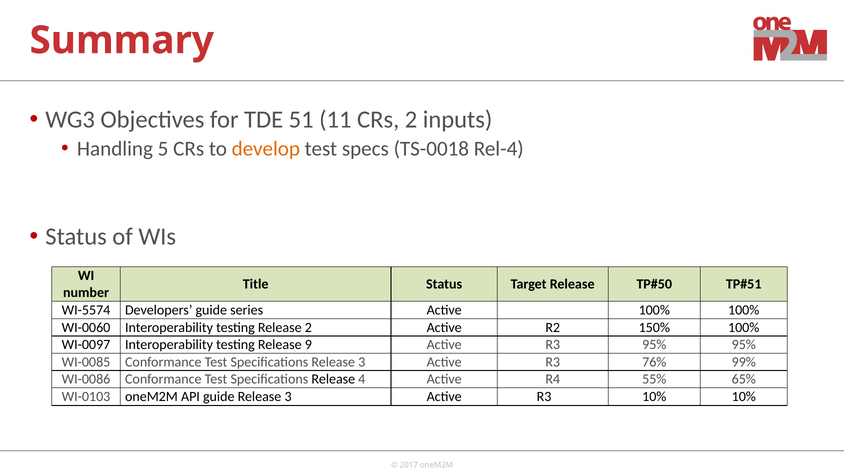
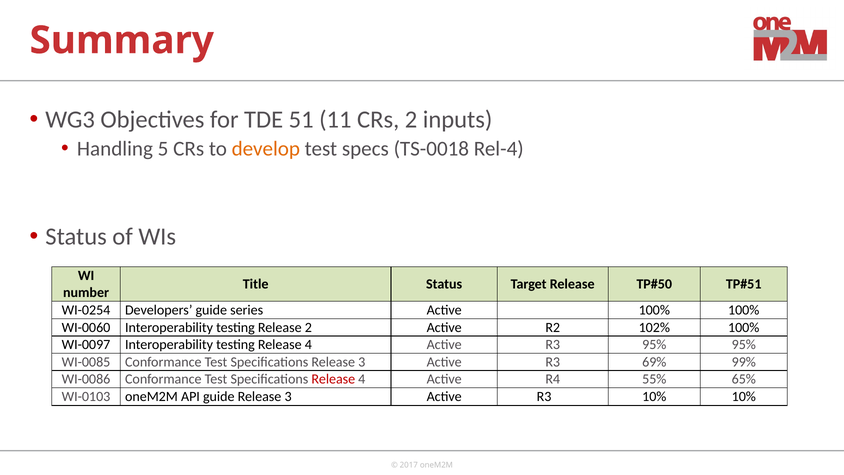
WI-5574: WI-5574 -> WI-0254 (86, 310)
150%: 150% -> 102% (654, 327)
testing Release 9: 9 -> 4 (308, 345)
76%: 76% -> 69% (654, 362)
Release colour: black -> red (333, 379)
